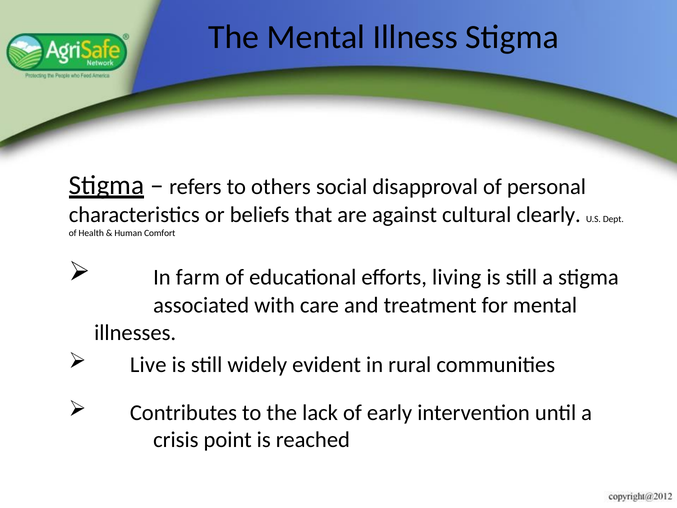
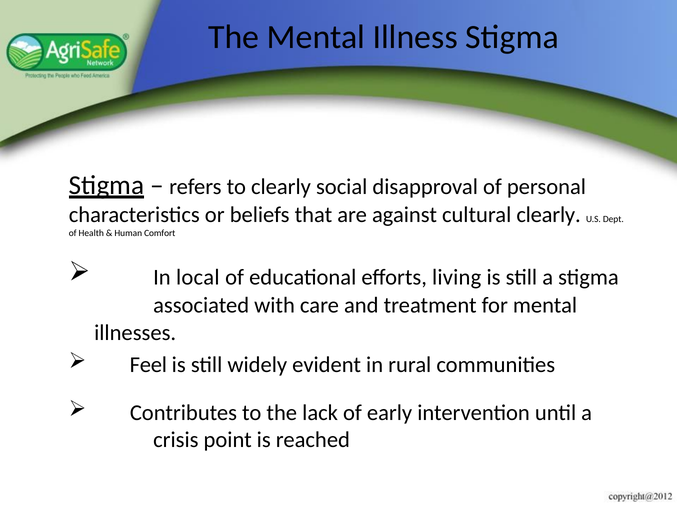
to others: others -> clearly (281, 187)
farm: farm -> local (198, 277)
Live: Live -> Feel (148, 364)
